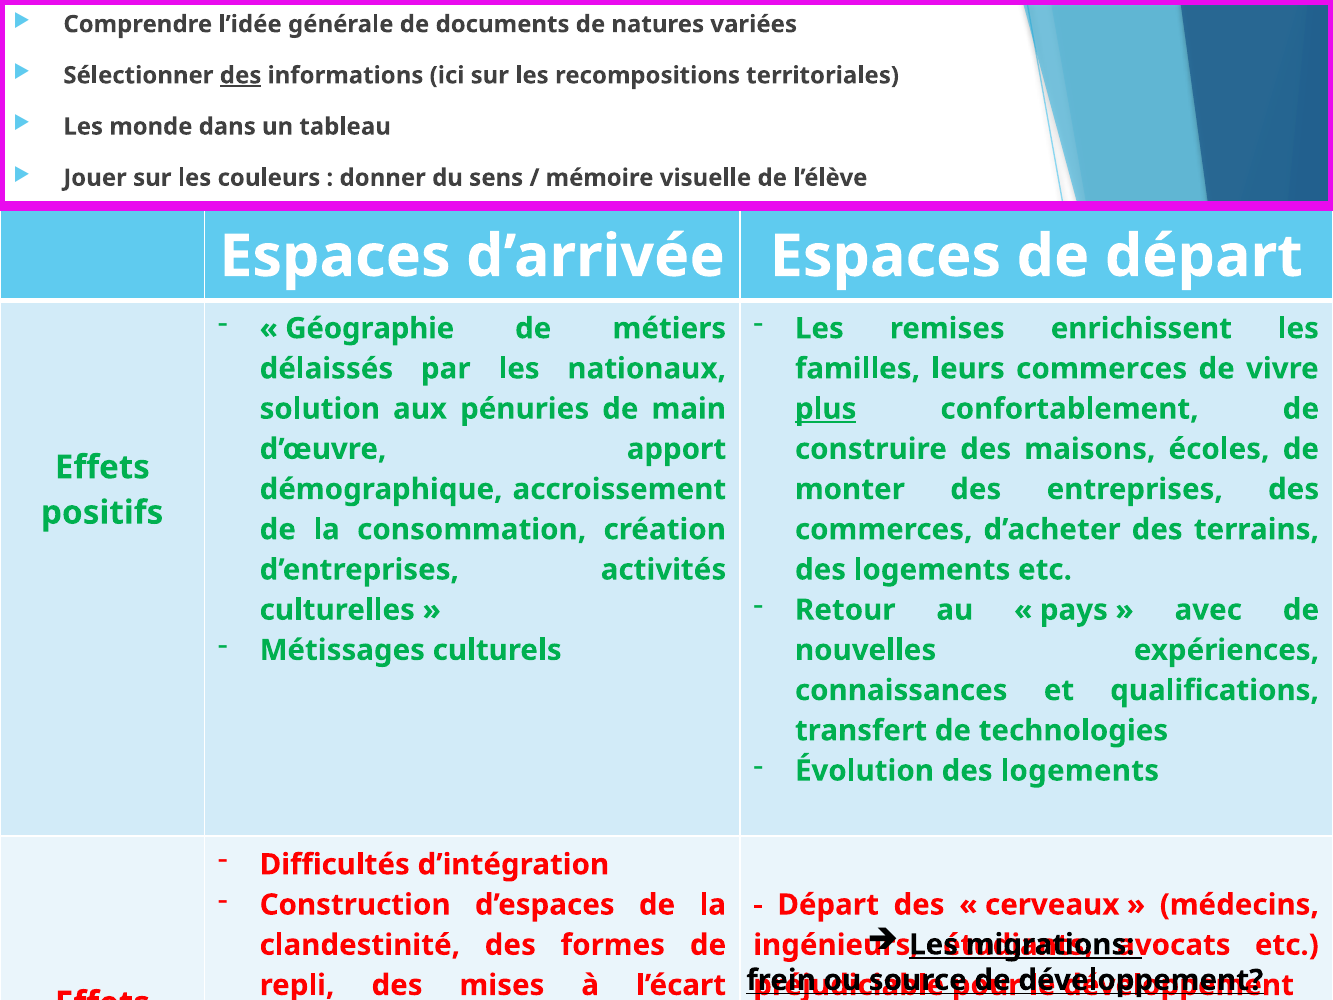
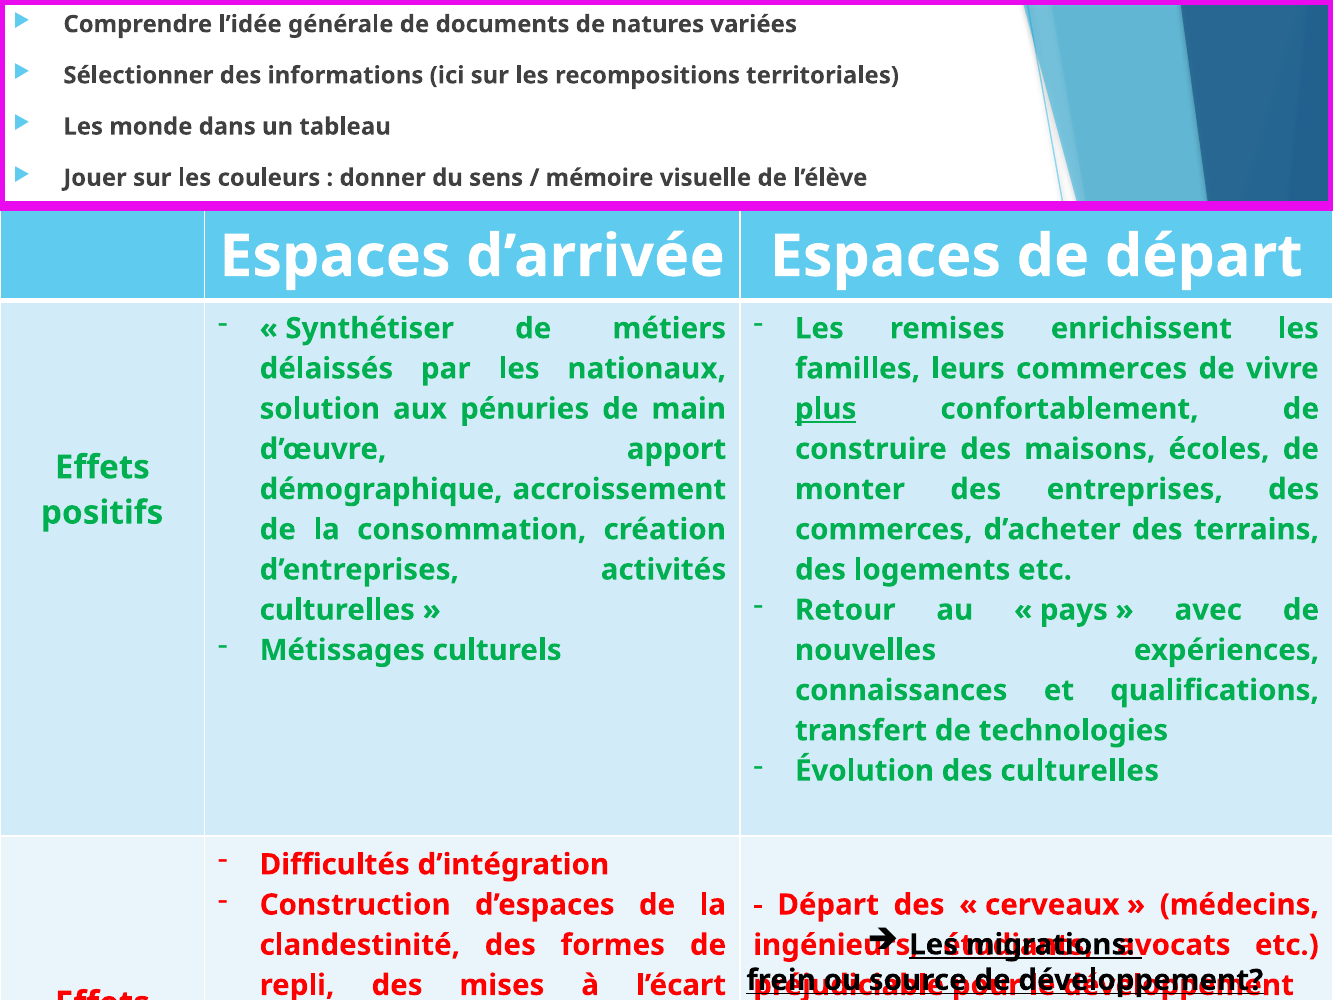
des underline: present -> none (241, 75)
Géographie: Géographie -> Synthétiser (370, 328)
Évolution des logements: logements -> culturelles (1080, 771)
